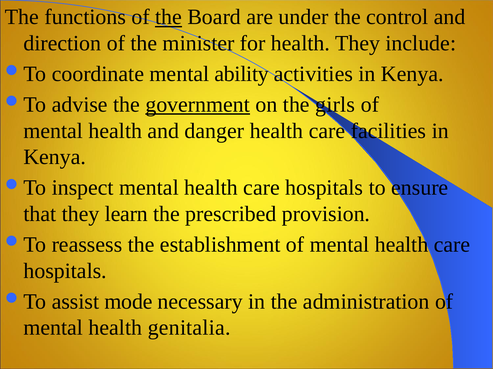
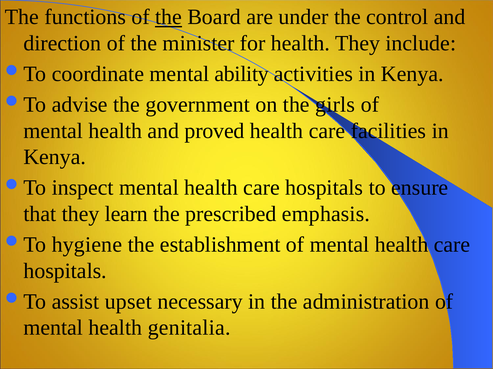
government underline: present -> none (198, 105)
danger: danger -> proved (215, 131)
provision: provision -> emphasis (326, 214)
reassess: reassess -> hygiene (87, 245)
mode: mode -> upset (128, 302)
